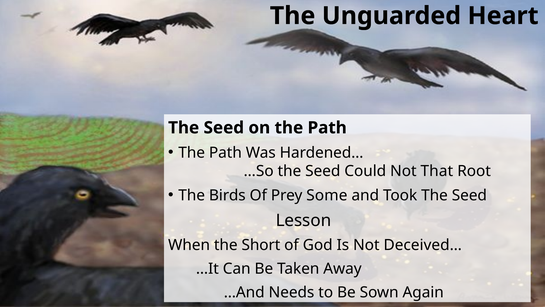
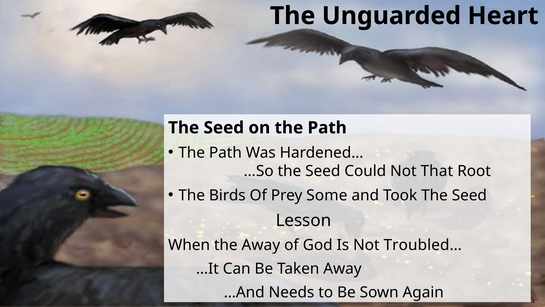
the Short: Short -> Away (261, 245)
Deceived…: Deceived… -> Troubled… (423, 245)
